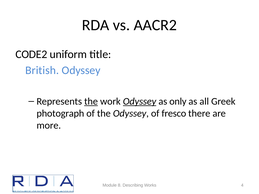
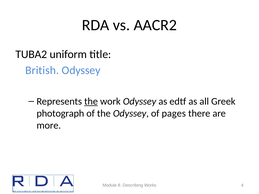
CODE2: CODE2 -> TUBA2 (31, 54)
Odyssey underline: present -> none (140, 101)
only: only -> edtf (178, 101)
fresco: fresco -> pages (174, 114)
